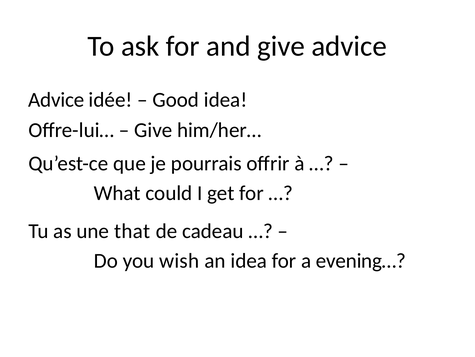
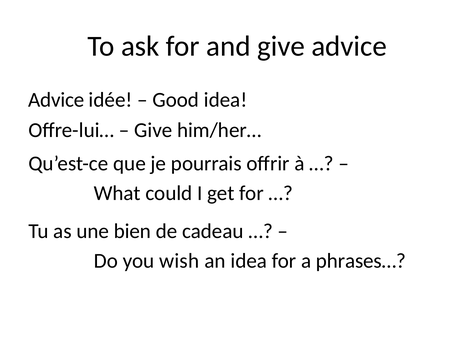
that: that -> bien (132, 231)
evening…: evening… -> phrases… (361, 260)
